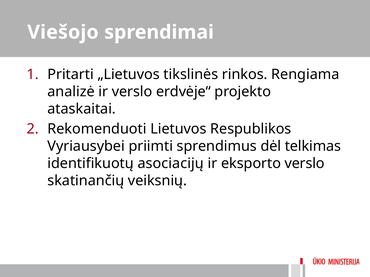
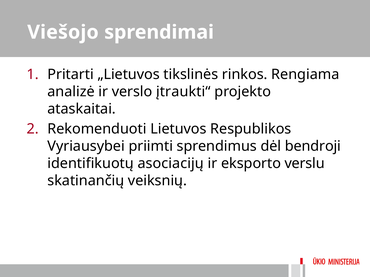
erdvėje“: erdvėje“ -> įtraukti“ (183, 92)
telkimas: telkimas -> bendroji (313, 146)
eksporto verslo: verslo -> verslu (305, 164)
